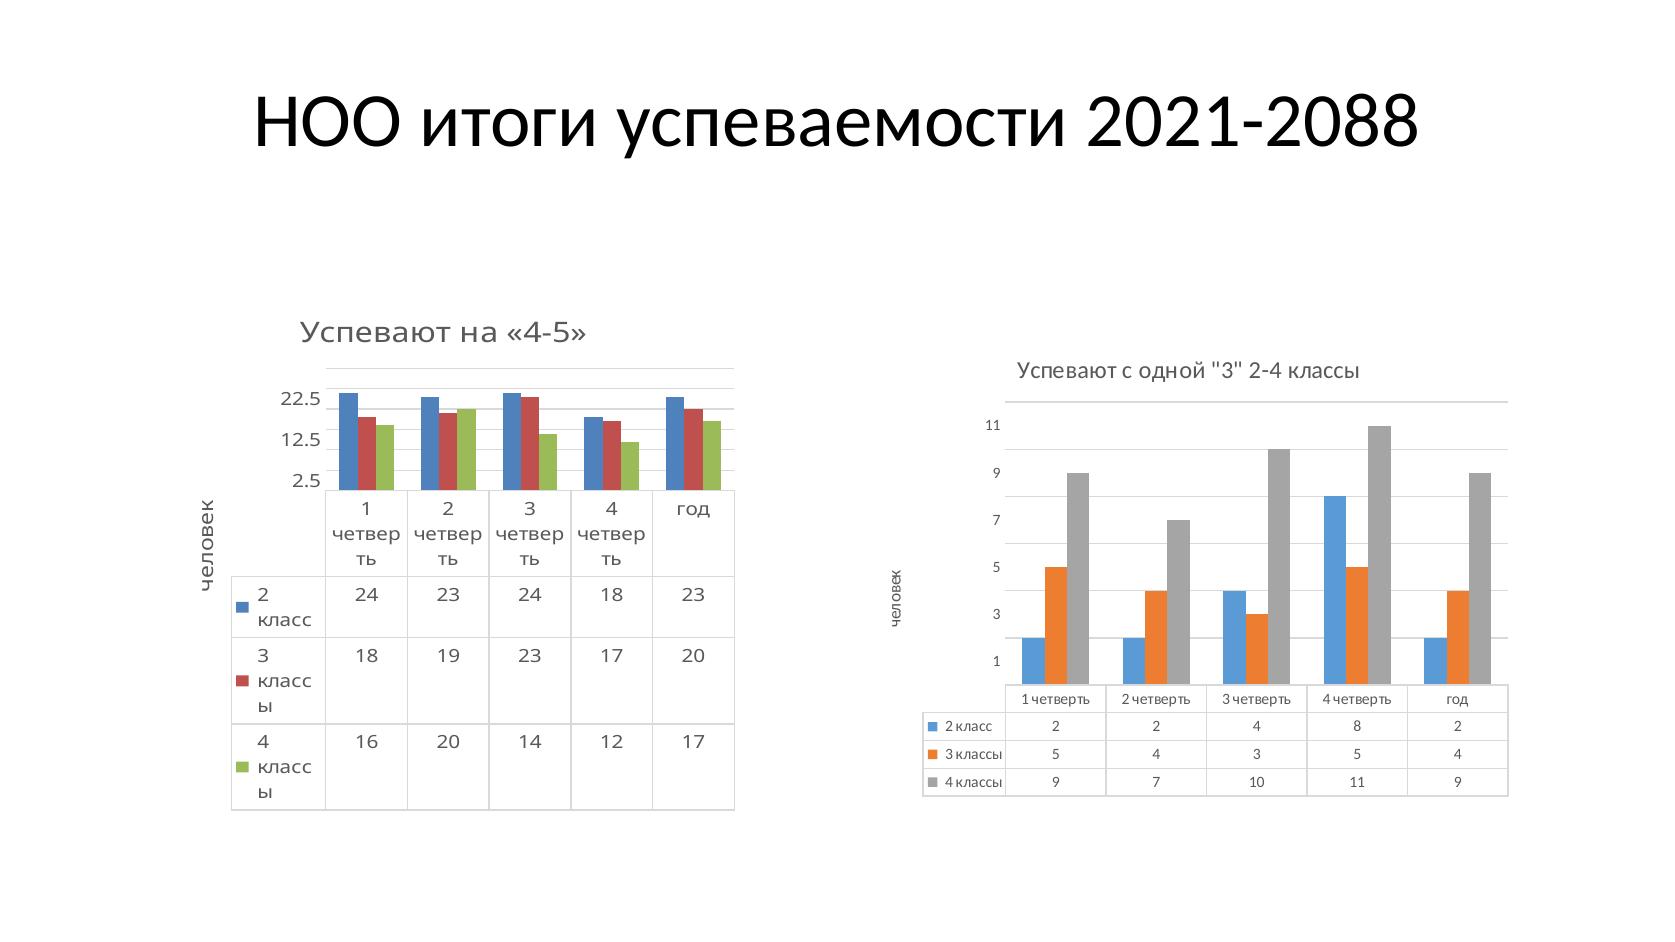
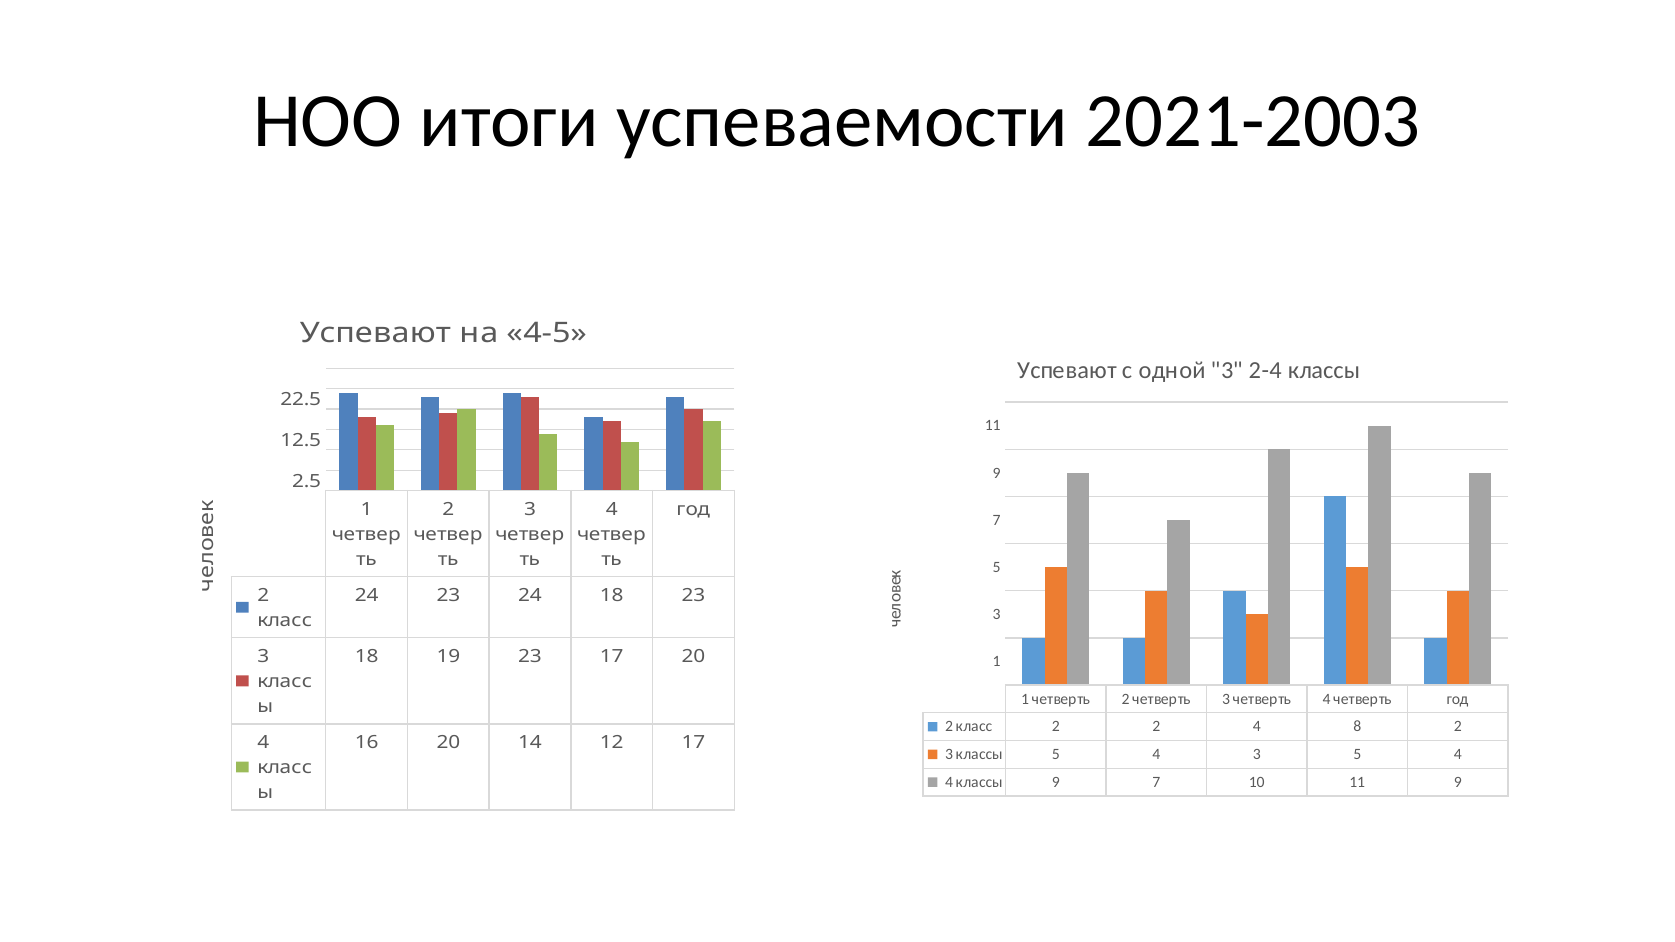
2021-2088: 2021-2088 -> 2021-2003 (1253, 122)
